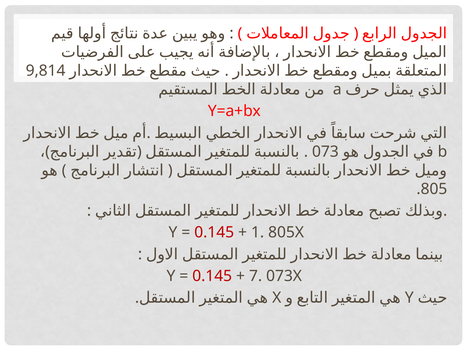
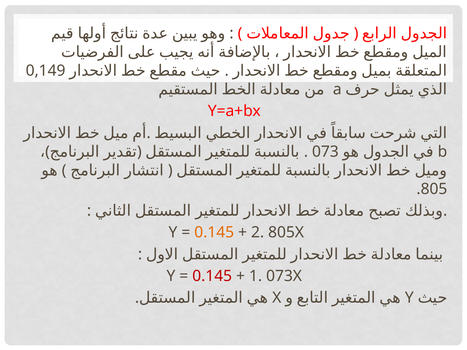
9,814: 9,814 -> 0,149 (46, 71)
0.145 colour: red -> orange (214, 233)
1: 1 -> 2 (258, 233)
7: 7 -> 1 (256, 276)
